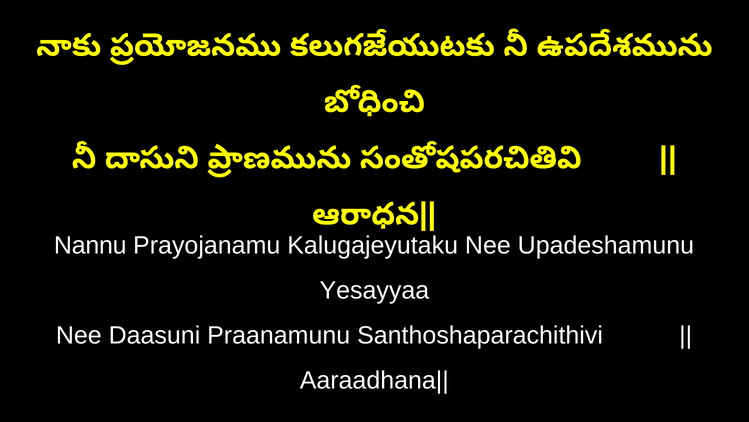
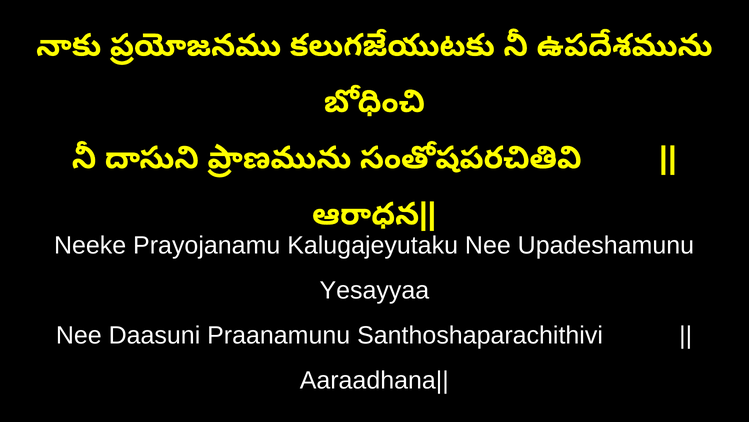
Nannu: Nannu -> Neeke (90, 245)
